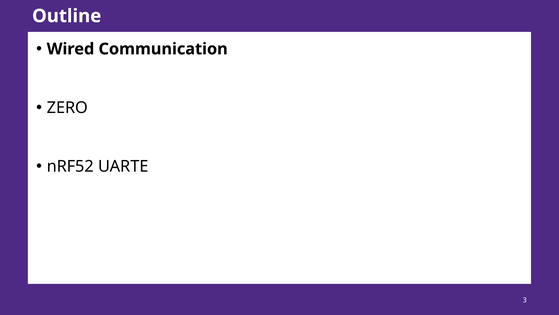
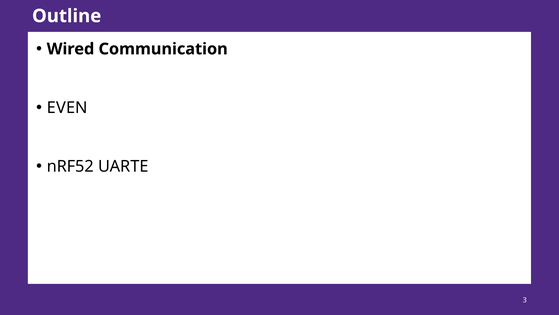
ZERO: ZERO -> EVEN (67, 107)
